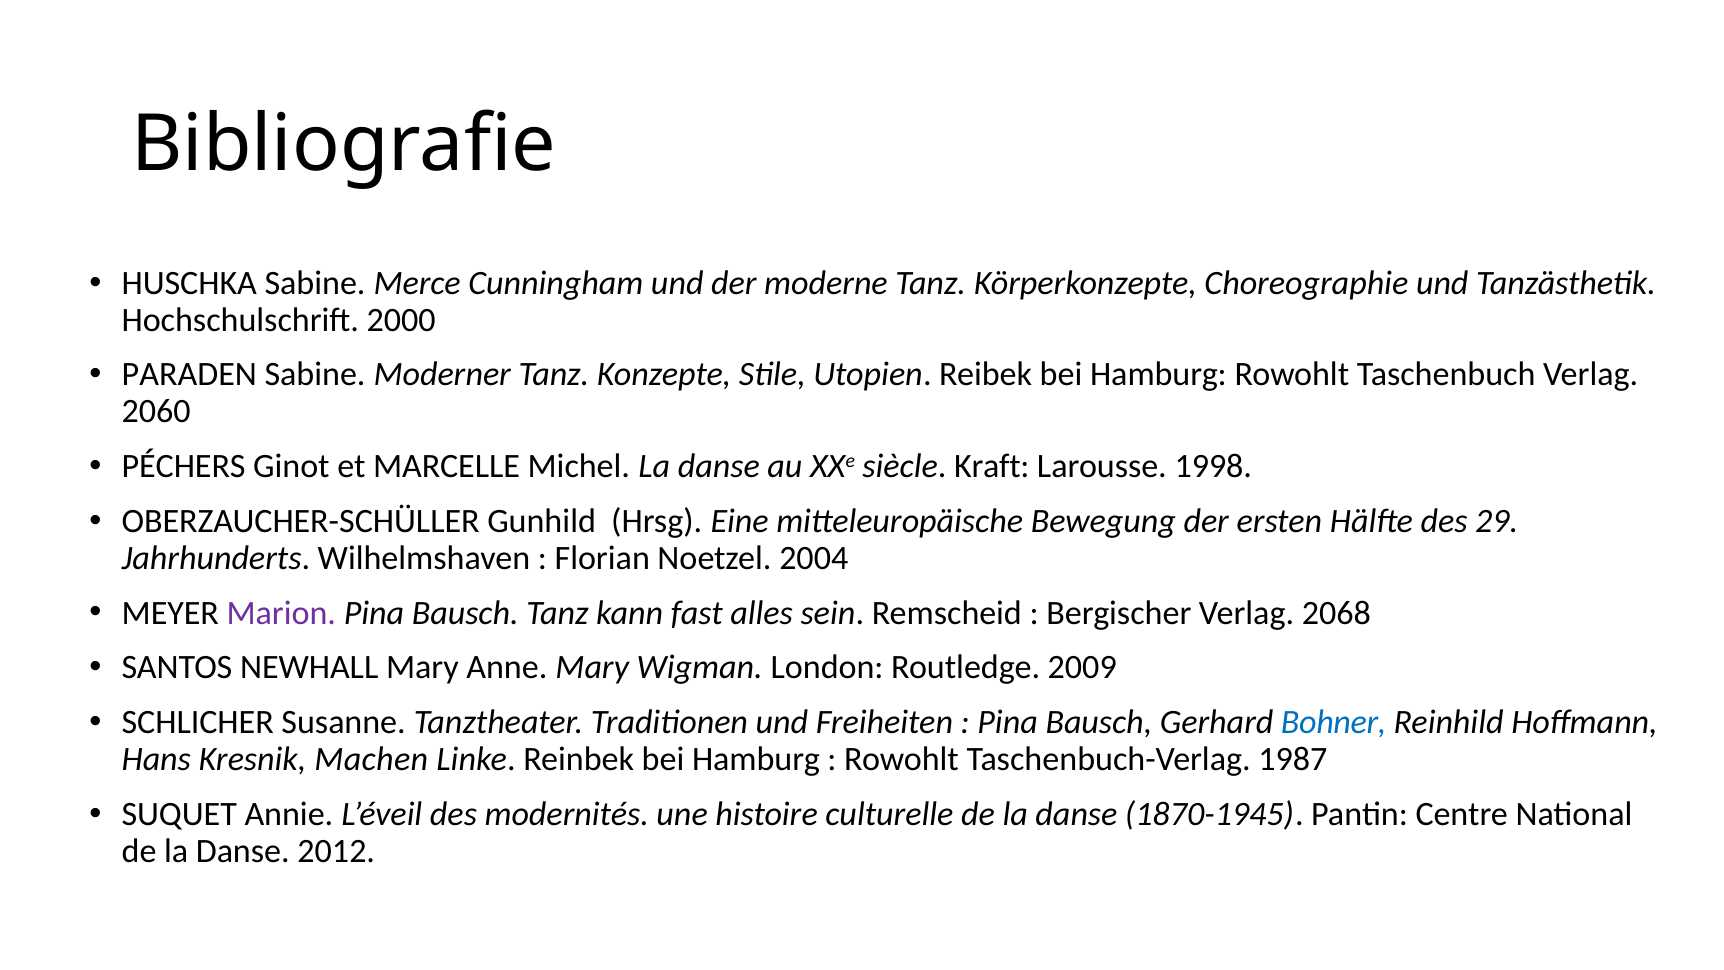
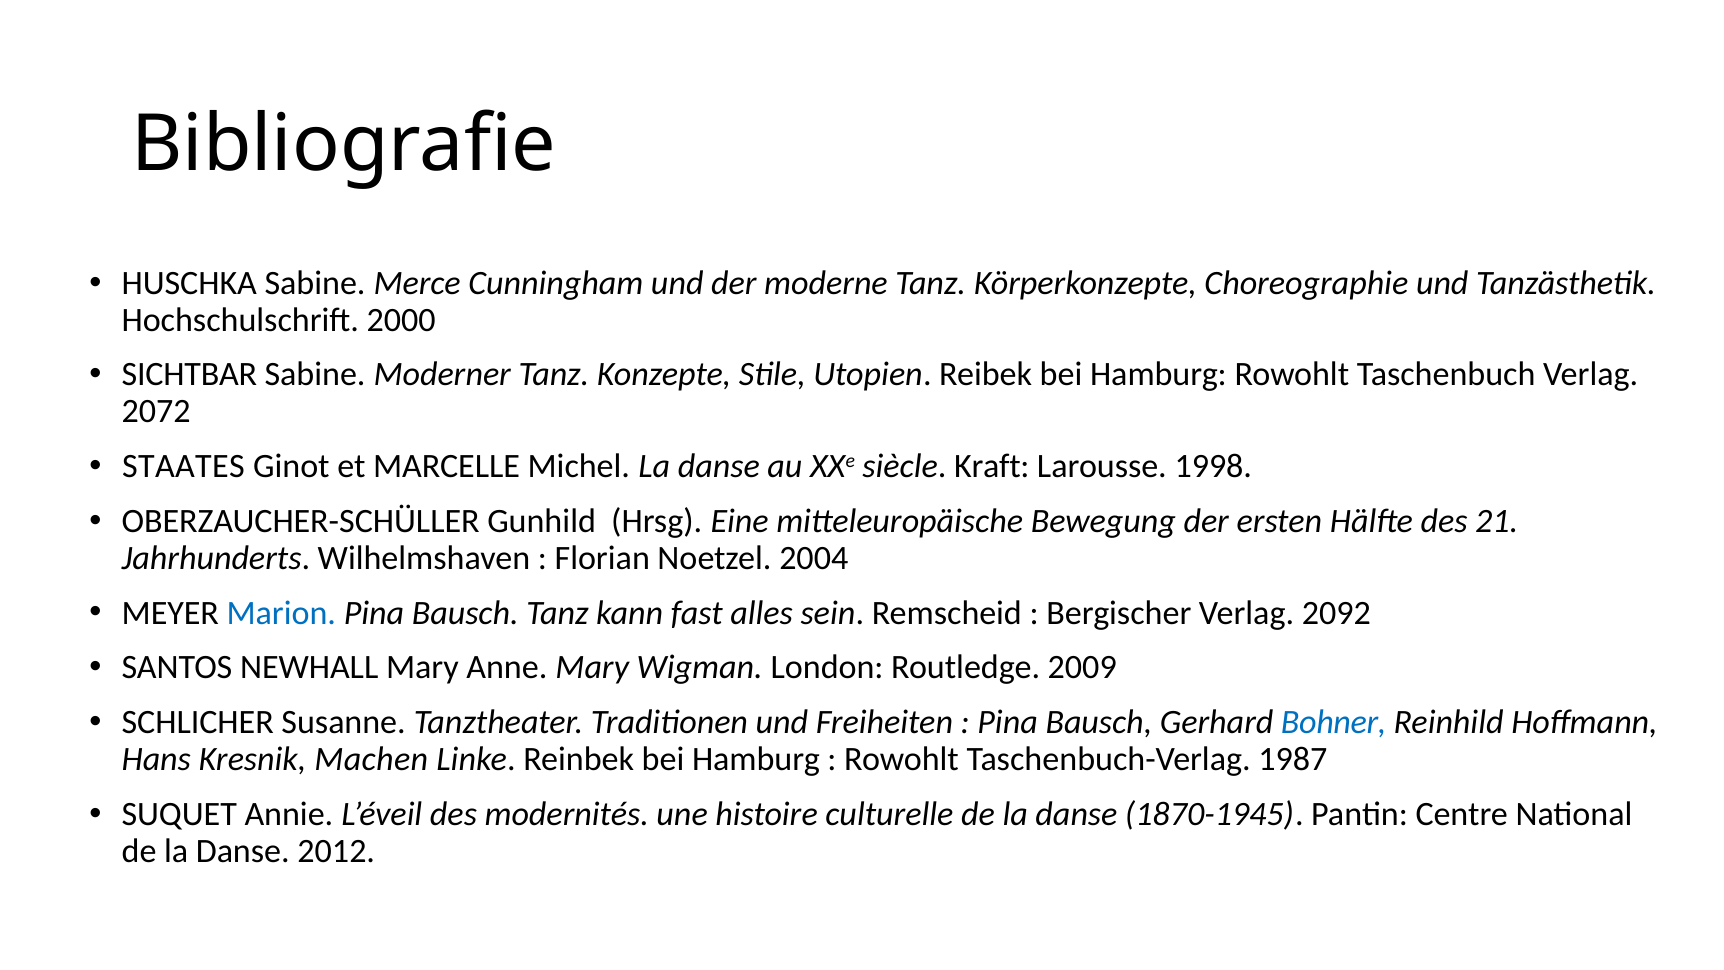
PARADEN: PARADEN -> SICHTBAR (189, 375)
2060: 2060 -> 2072 (156, 411)
PÉCHERS: PÉCHERS -> STAATES (183, 466)
29: 29 -> 21 (1497, 521)
Marion colour: purple -> blue (281, 613)
2068: 2068 -> 2092 (1336, 613)
